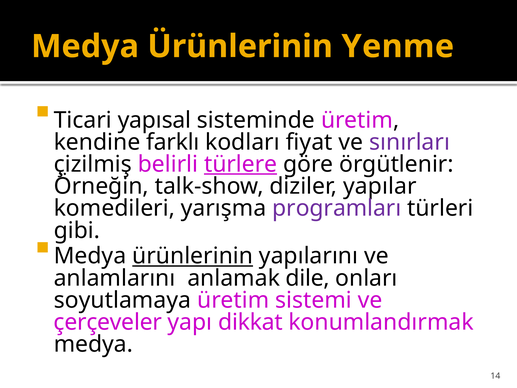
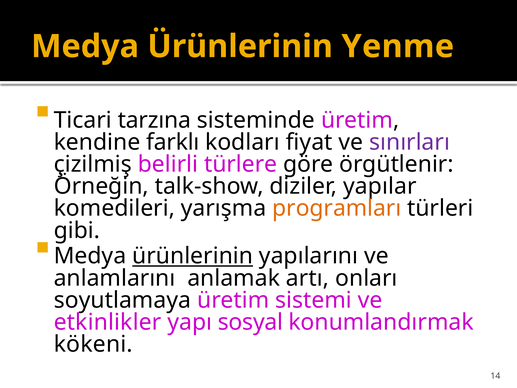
yapısal: yapısal -> tarzına (154, 120)
türlere underline: present -> none (241, 164)
programları colour: purple -> orange (337, 208)
dile: dile -> artı (308, 278)
çerçeveler: çerçeveler -> etkinlikler (108, 322)
dikkat: dikkat -> sosyal (250, 322)
medya: medya -> kökeni (93, 344)
